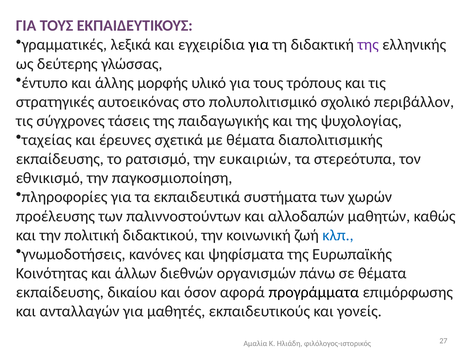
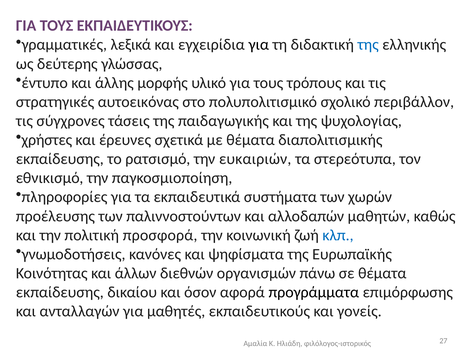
της colour: purple -> blue (368, 45)
ταχείας: ταχείας -> χρήστες (47, 140)
διδακτικού: διδακτικού -> προσφορά (160, 235)
